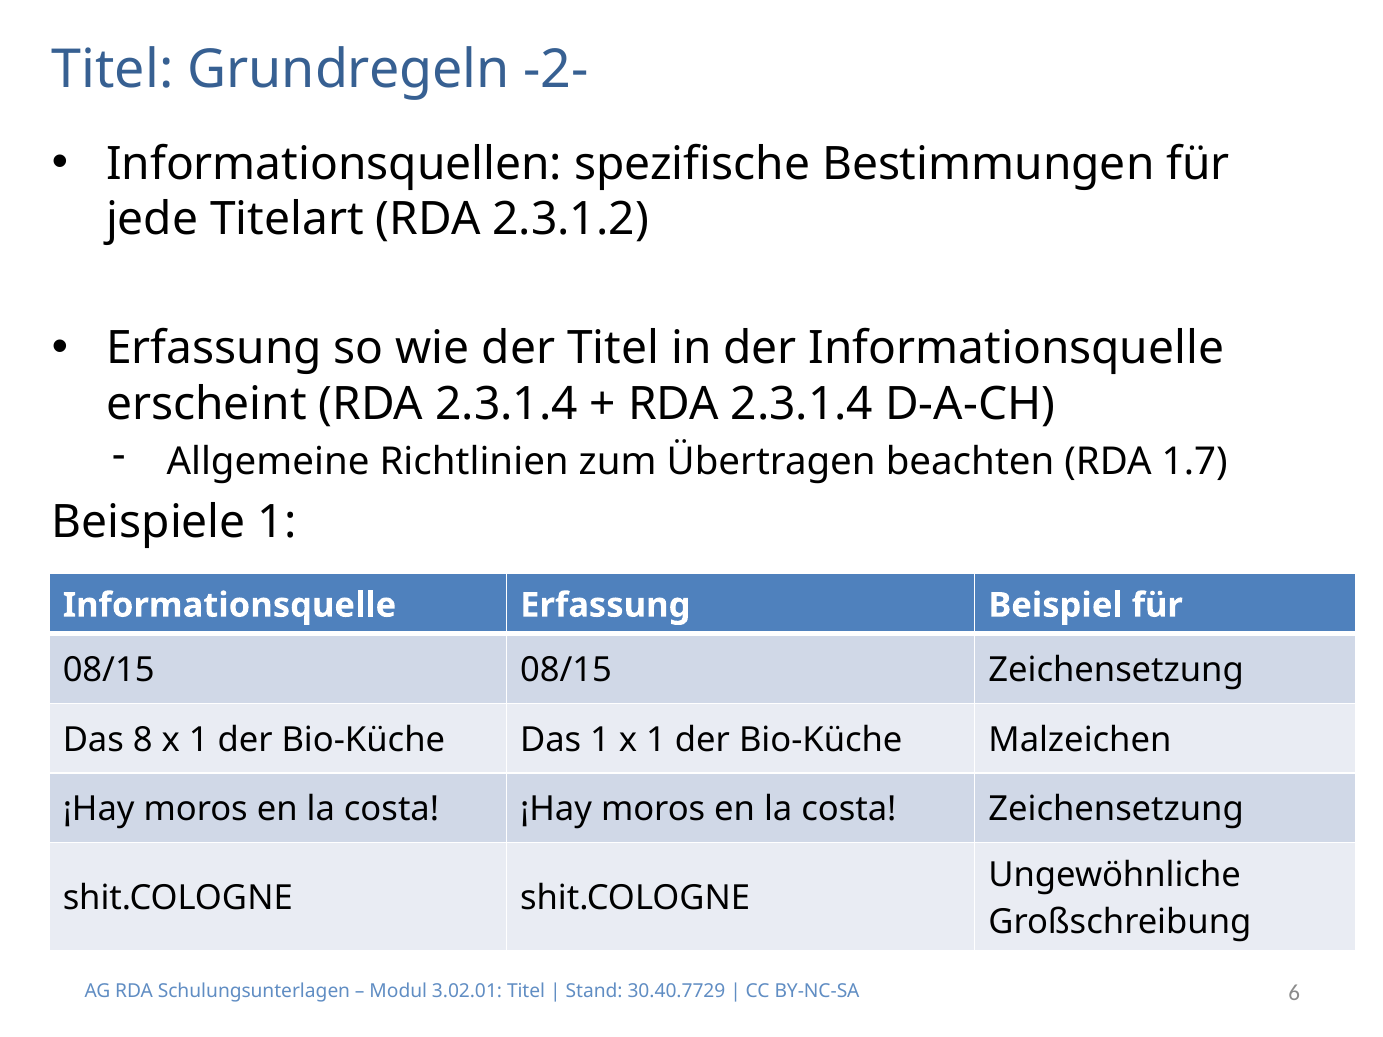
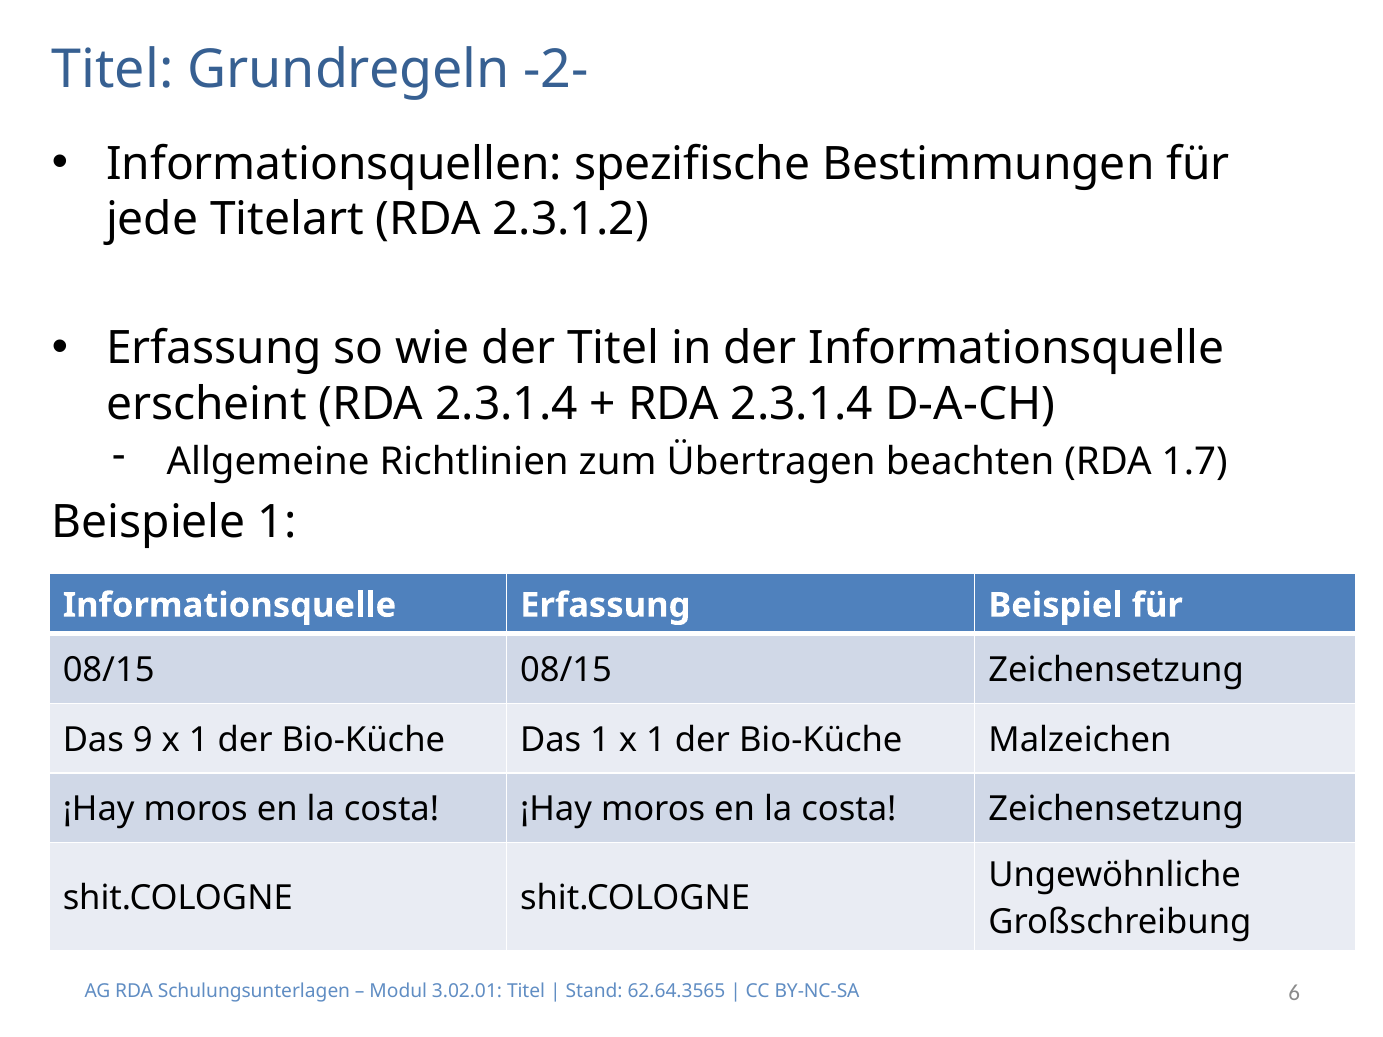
8: 8 -> 9 (143, 740)
30.40.7729: 30.40.7729 -> 62.64.3565 (676, 992)
